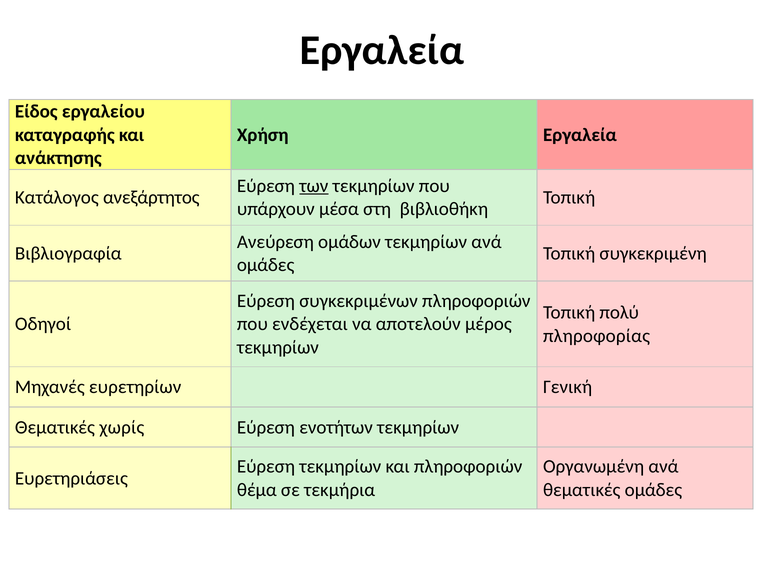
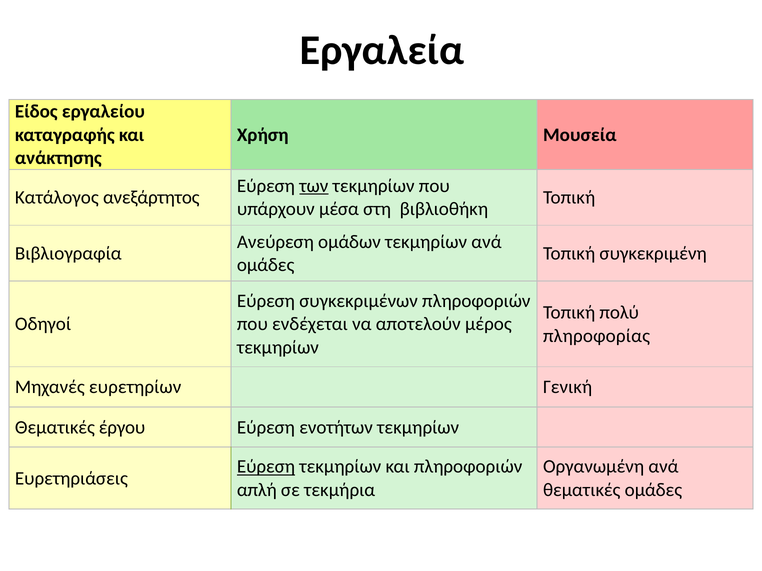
Χρήση Εργαλεία: Εργαλεία -> Μουσεία (580, 135)
χωρίς: χωρίς -> έργου (122, 428)
Εύρεση underline: none -> present (266, 467)
θέμα: θέμα -> απλή (257, 490)
